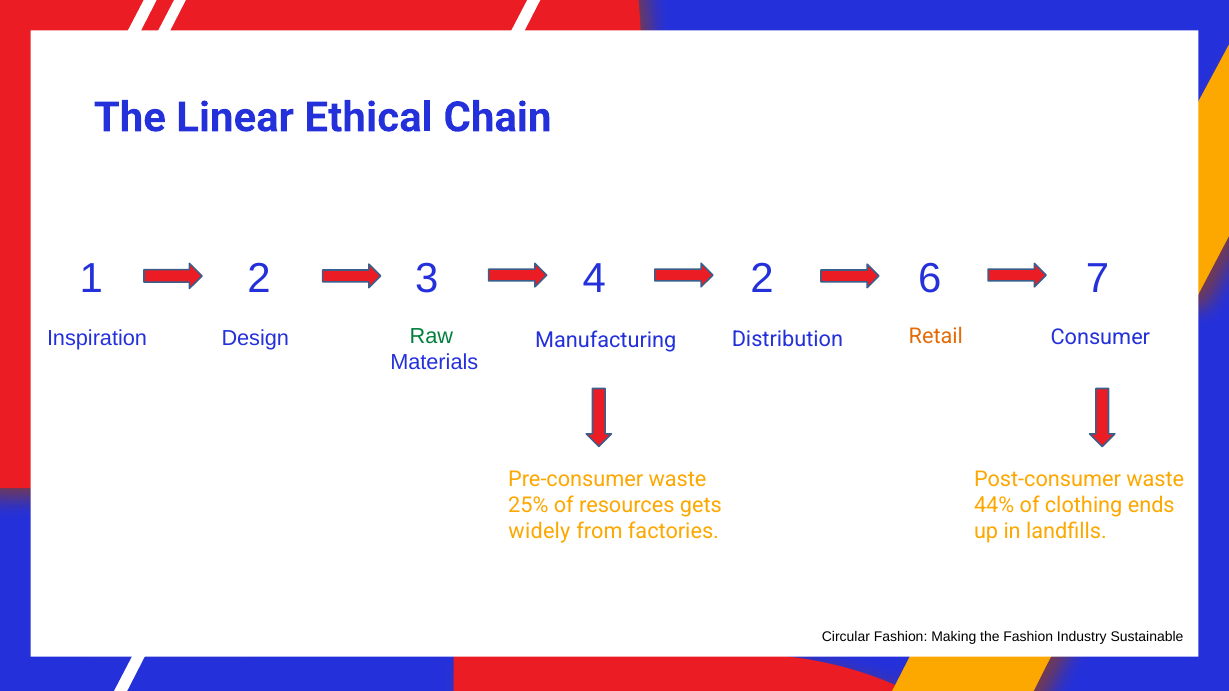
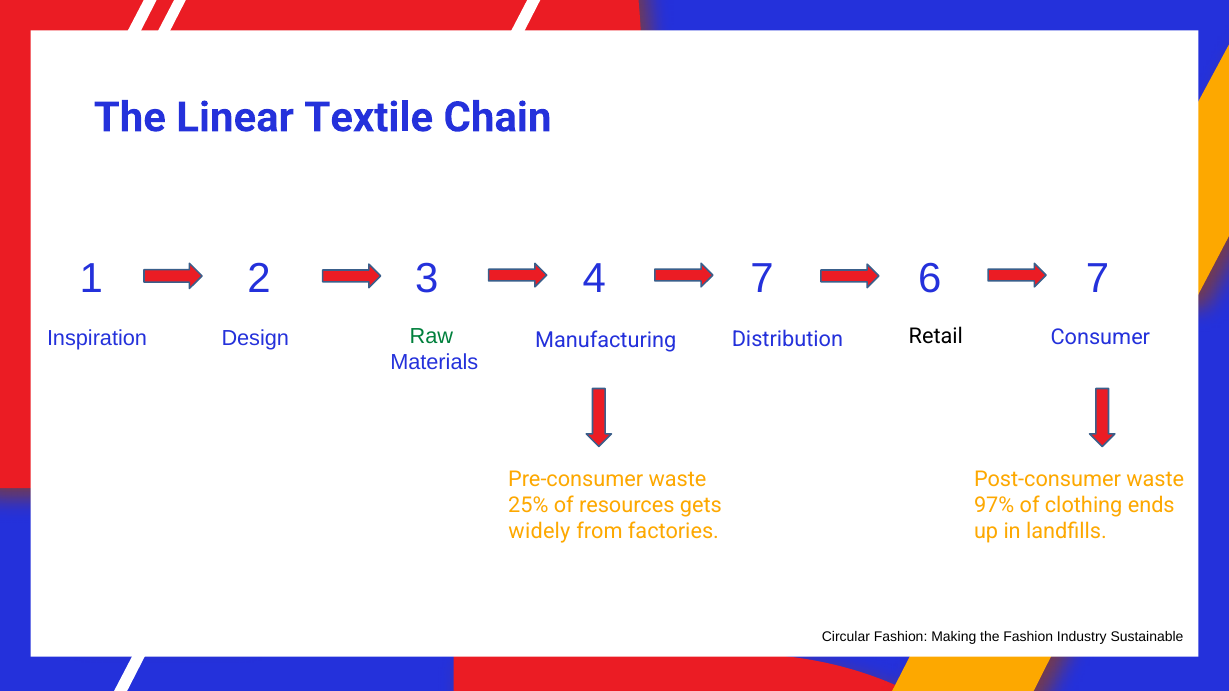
Ethical: Ethical -> Textile (369, 118)
4 2: 2 -> 7 (762, 279)
Retail colour: orange -> black (936, 337)
44%: 44% -> 97% (994, 506)
